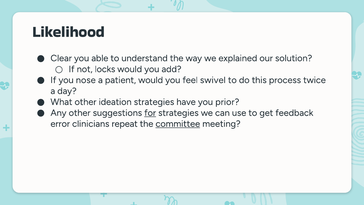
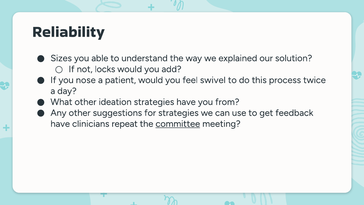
Likelihood: Likelihood -> Reliability (68, 32)
Clear: Clear -> Sizes (61, 58)
prior: prior -> from (227, 102)
for underline: present -> none (150, 113)
error: error -> have (60, 124)
